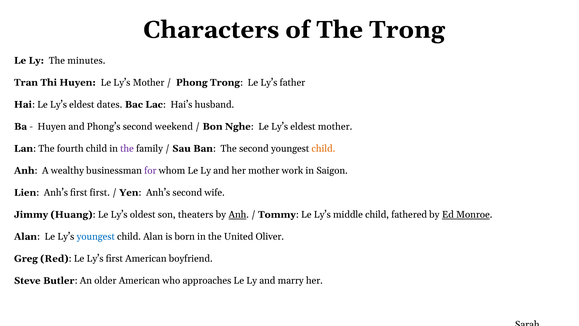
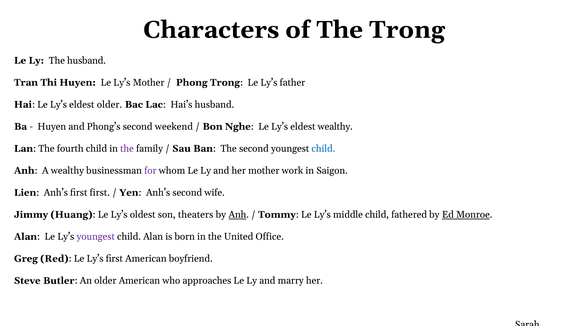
The minutes: minutes -> husband (86, 60)
eldest dates: dates -> older (109, 104)
eldest mother: mother -> wealthy (335, 126)
child colour: orange -> blue (323, 148)
youngest colour: blue -> purple (96, 236)
Oliver: Oliver -> Office (270, 236)
